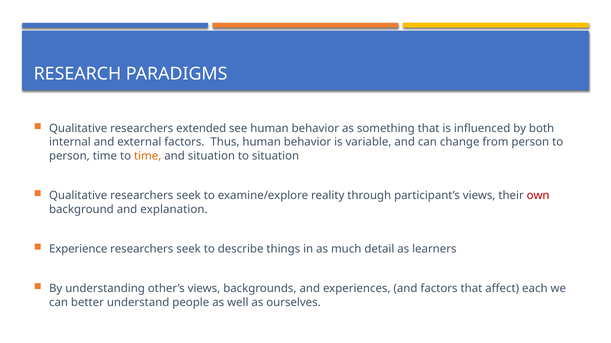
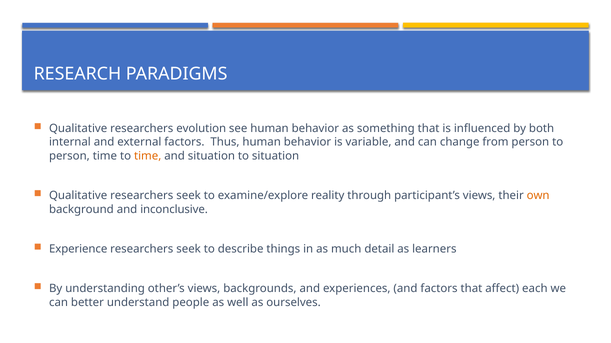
extended: extended -> evolution (201, 129)
own colour: red -> orange (538, 196)
explanation: explanation -> inconclusive (174, 210)
